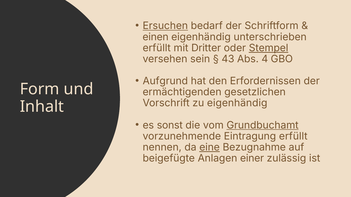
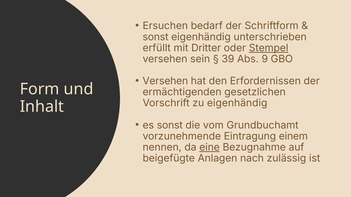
Ersuchen underline: present -> none (165, 26)
einen: einen -> sonst (156, 37)
43: 43 -> 39 (228, 59)
4: 4 -> 9 (265, 59)
Aufgrund: Aufgrund -> Versehen (165, 81)
Grundbuchamt underline: present -> none (263, 125)
Eintragung erfüllt: erfüllt -> einem (293, 137)
einer: einer -> nach (252, 159)
